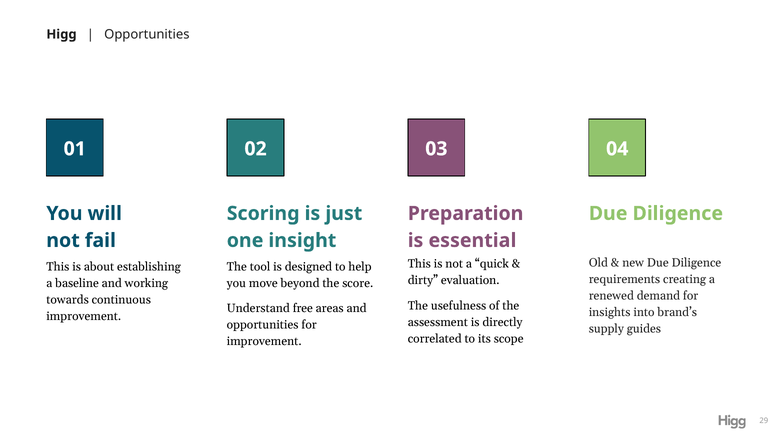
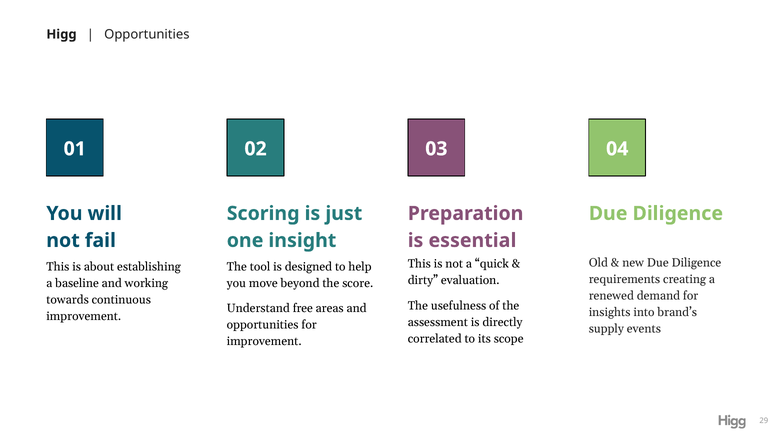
guides: guides -> events (644, 329)
